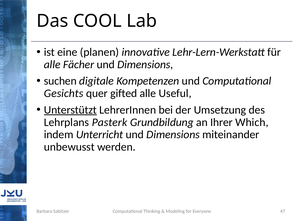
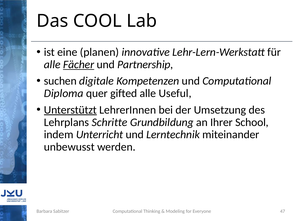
Fächer underline: none -> present (79, 65)
Dimensions: Dimensions -> Partnership (145, 65)
Gesichts: Gesichts -> Diploma (64, 93)
Pasterk: Pasterk -> Schritte (110, 122)
Which: Which -> School (252, 122)
Unterricht und Dimensions: Dimensions -> Lerntechnik (173, 135)
